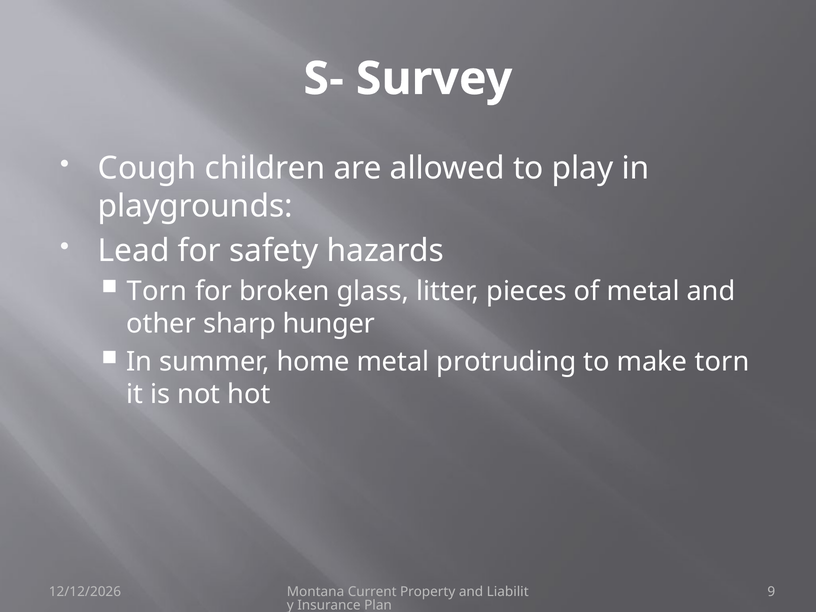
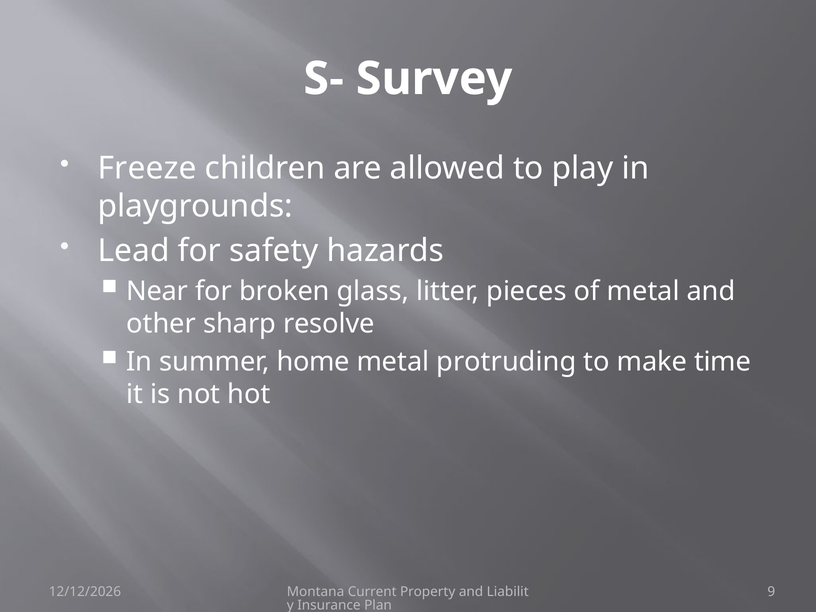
Cough: Cough -> Freeze (147, 168)
Torn: Torn -> Near (157, 291)
hunger: hunger -> resolve (329, 324)
make torn: torn -> time (722, 362)
